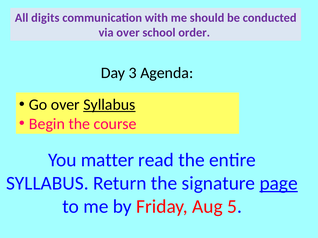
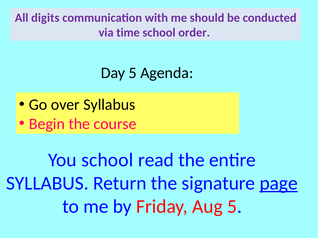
via over: over -> time (128, 33)
Day 3: 3 -> 5 (133, 73)
Syllabus underline: present -> none (109, 105)
You matter: matter -> school (107, 160)
